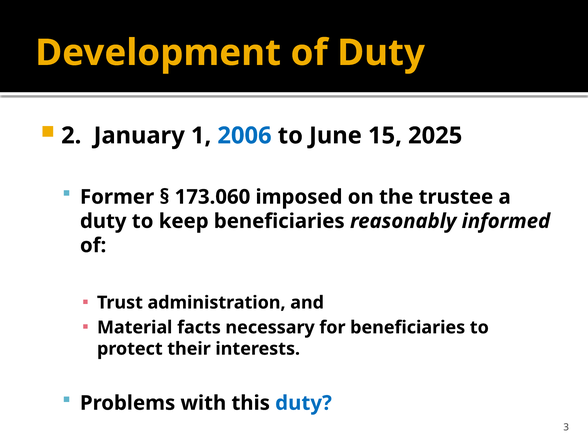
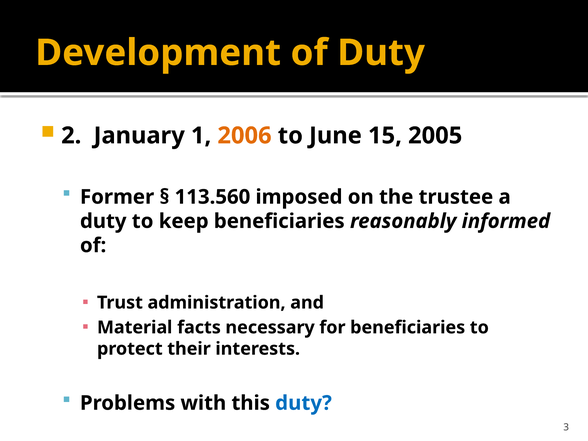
2006 colour: blue -> orange (245, 136)
2025: 2025 -> 2005 (435, 136)
173.060: 173.060 -> 113.560 (212, 197)
